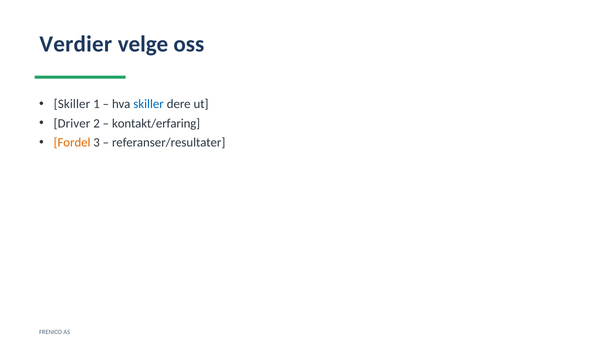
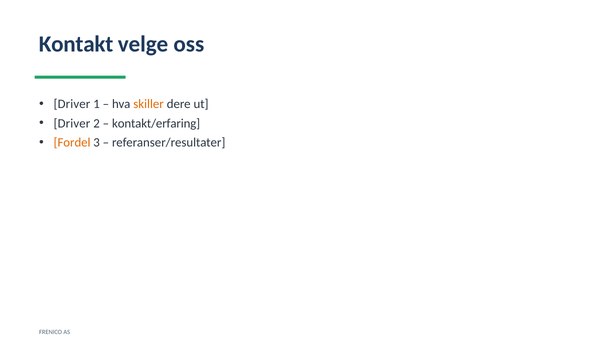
Verdier: Verdier -> Kontakt (76, 44)
Skiller: Skiller -> Driver (72, 104)
skiller colour: blue -> orange (149, 104)
